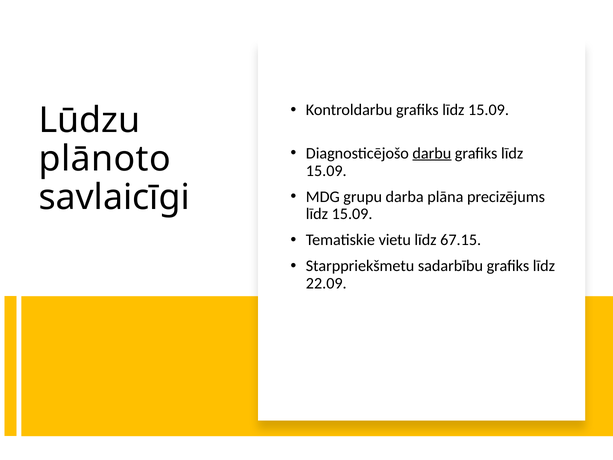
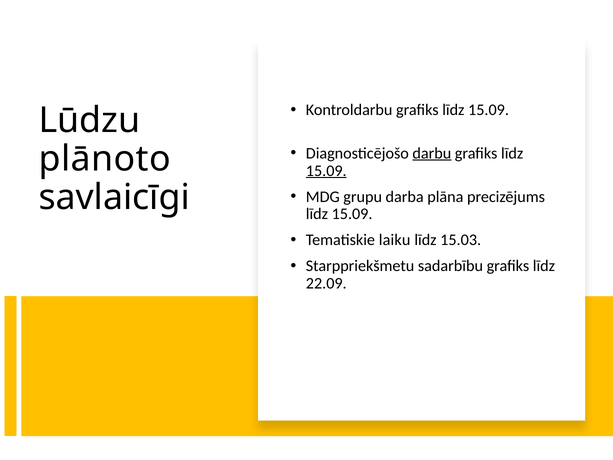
15.09 underline: none -> present (326, 171)
vietu: vietu -> laiku (395, 240)
67.15: 67.15 -> 15.03 (461, 240)
